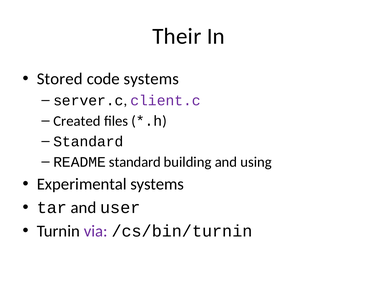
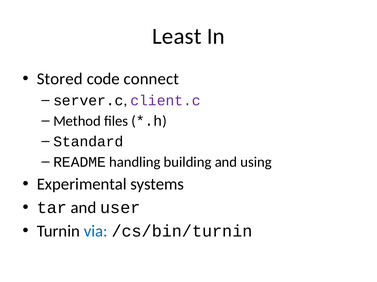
Their: Their -> Least (177, 36)
code systems: systems -> connect (151, 79)
Created: Created -> Method (77, 121)
README standard: standard -> handling (135, 162)
via colour: purple -> blue (96, 232)
